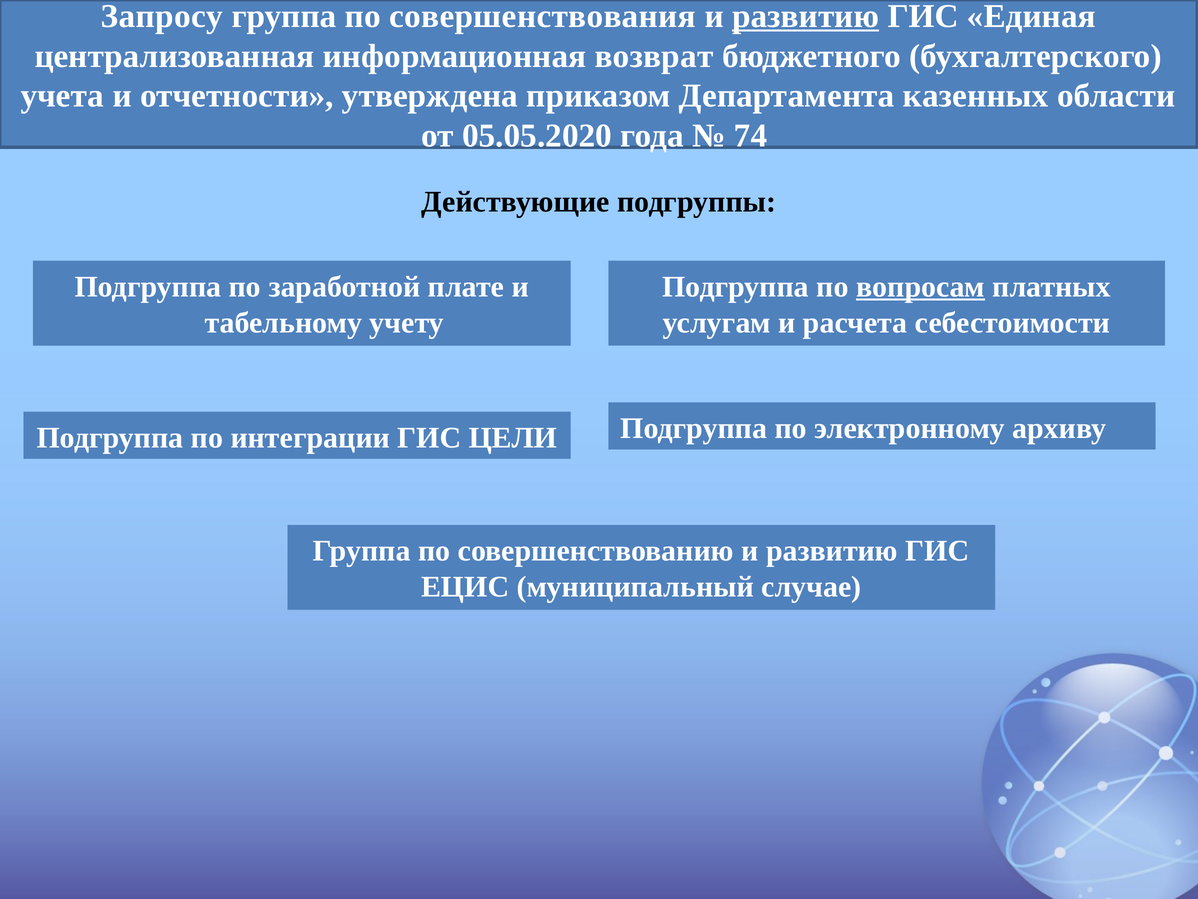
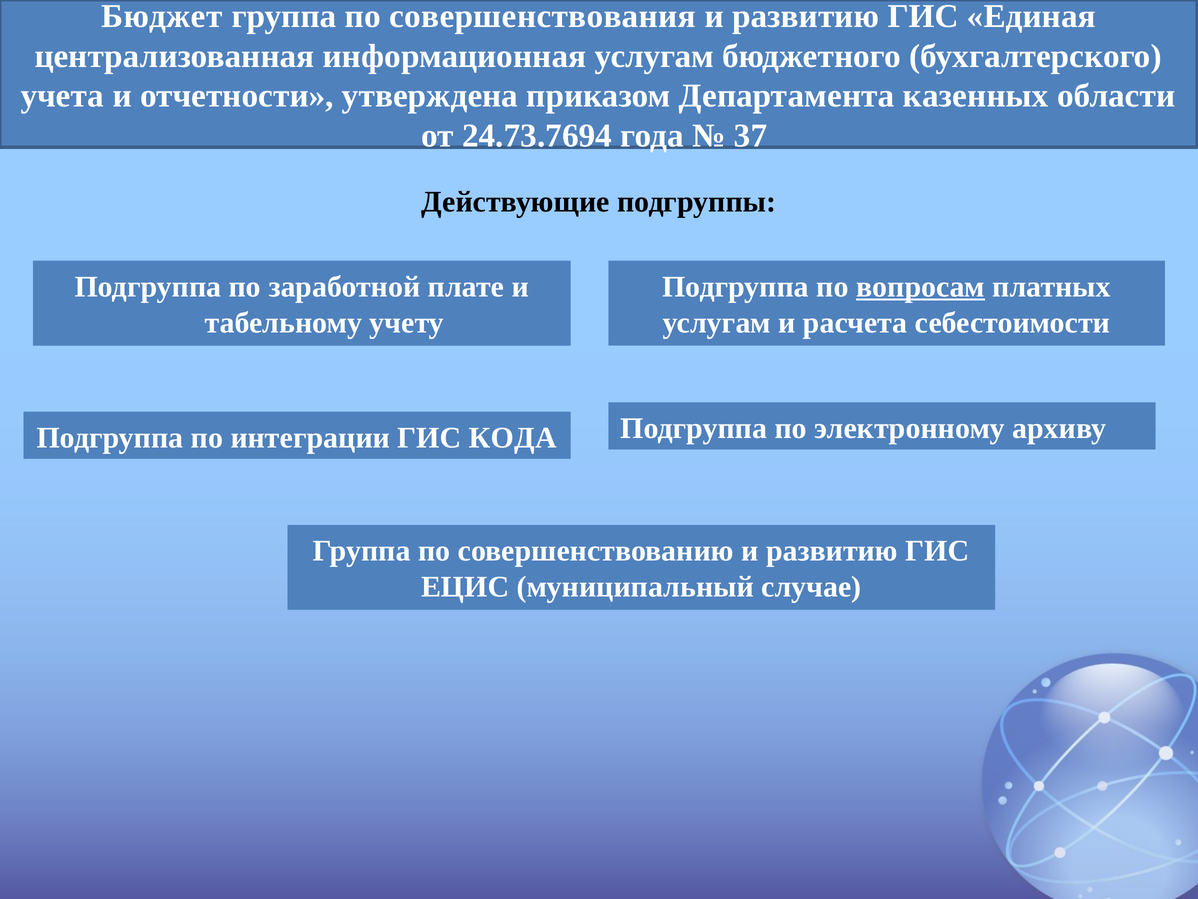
Запросу: Запросу -> Бюджет (162, 16)
развитию underline: present -> none (806, 16)
информационная возврат: возврат -> услугам (654, 56)
05.05.2020: 05.05.2020 -> 24.73.7694 (537, 136)
74: 74 -> 37 (751, 136)
ЦЕЛИ: ЦЕЛИ -> КОДА (513, 438)
